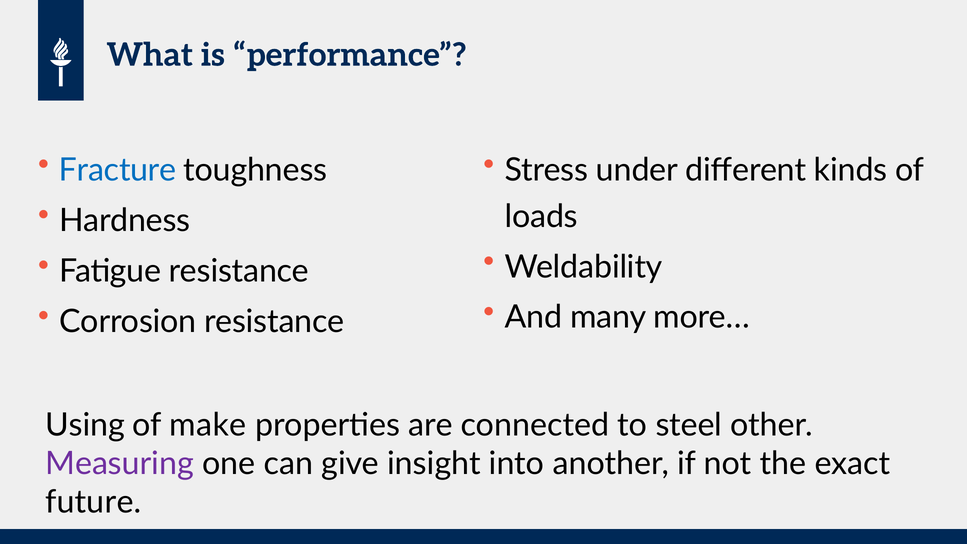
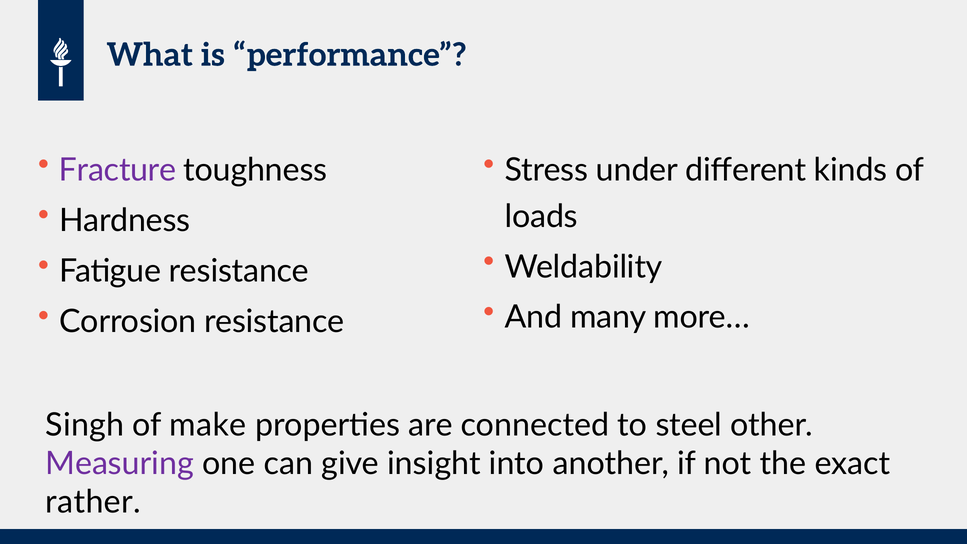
Fracture colour: blue -> purple (118, 170)
Using: Using -> Singh (85, 425)
future: future -> rather (93, 502)
